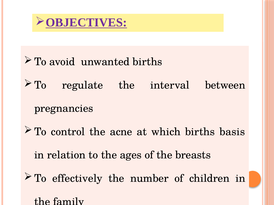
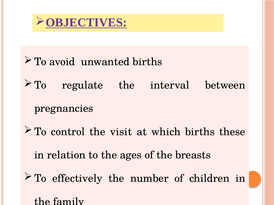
acne: acne -> visit (121, 132)
basis: basis -> these (232, 132)
